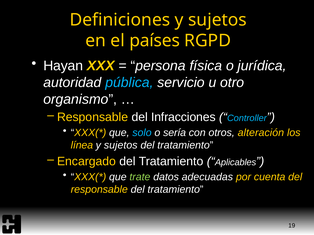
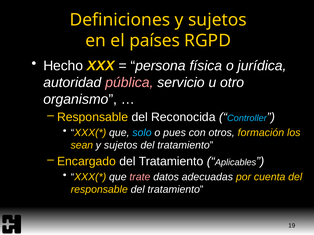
Hayan: Hayan -> Hecho (63, 66)
pública colour: light blue -> pink (129, 83)
Infracciones: Infracciones -> Reconocida (183, 117)
sería: sería -> pues (175, 133)
alteración: alteración -> formación (261, 133)
línea: línea -> sean (82, 146)
trate colour: light green -> pink (140, 177)
